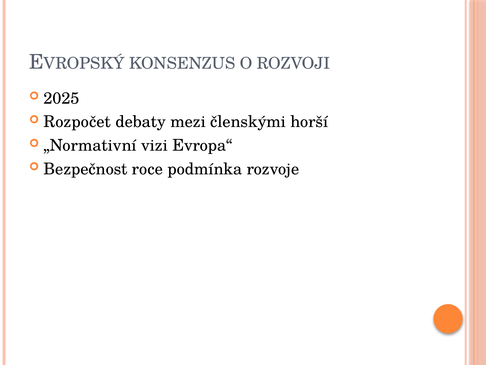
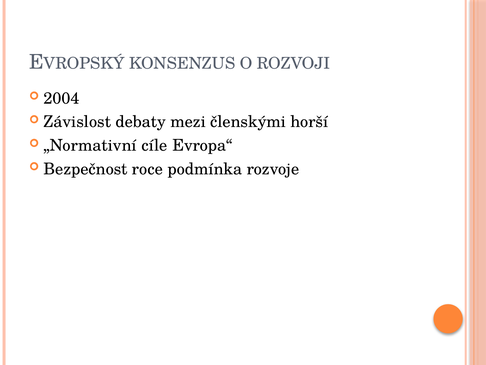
2025: 2025 -> 2004 (62, 98)
Rozpočet: Rozpočet -> Závislost (77, 122)
vizi: vizi -> cíle (154, 145)
